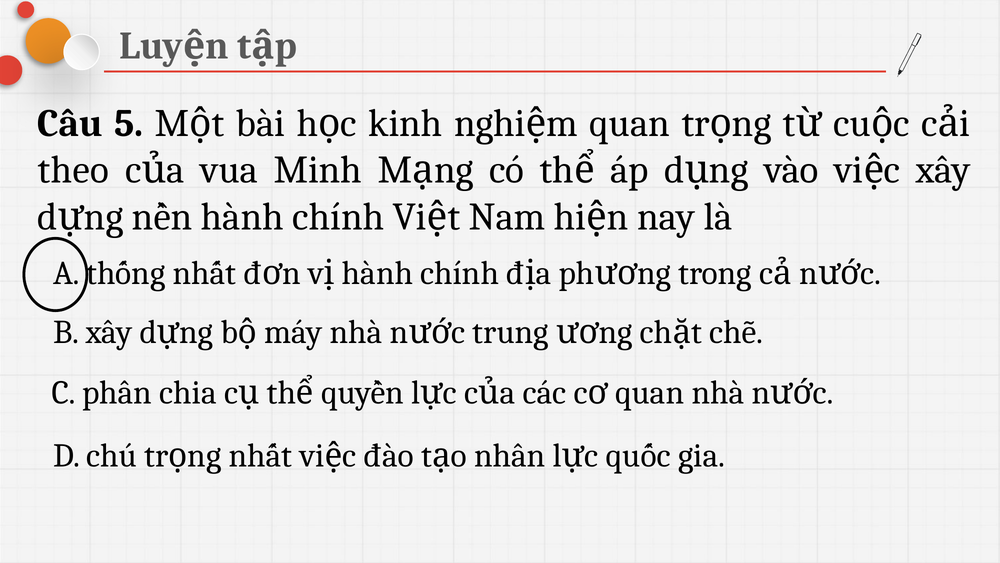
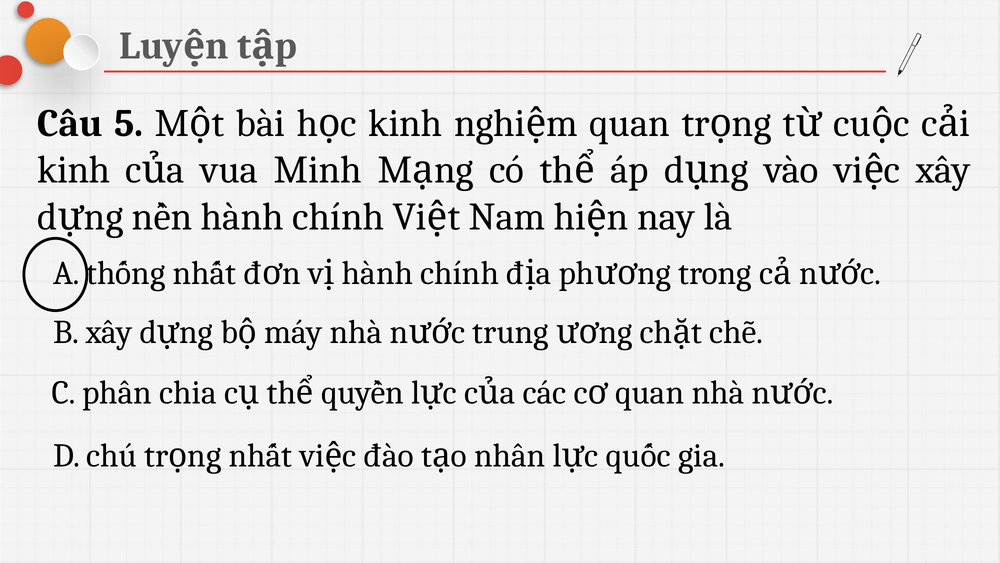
theo: theo -> kinh (74, 170)
